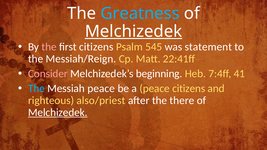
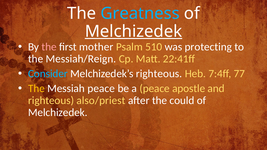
first citizens: citizens -> mother (96, 47)
545: 545 -> 510 (154, 47)
statement: statement -> protecting (208, 47)
Consider colour: pink -> light blue (48, 74)
Melchizedek’s beginning: beginning -> righteous (159, 74)
41: 41 -> 77 (239, 74)
The colour: light blue -> yellow (36, 88)
peace citizens: citizens -> apostle (189, 88)
there: there -> could (182, 101)
Melchizedek underline: present -> none (58, 113)
